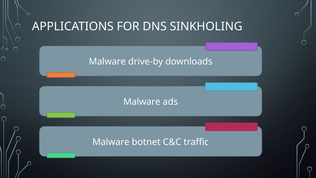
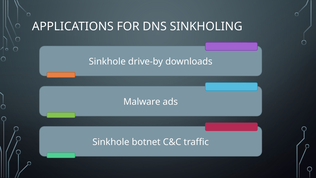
Malware: Malware -> Sinkhole (107, 62)
Malware: Malware -> Sinkhole (111, 142)
